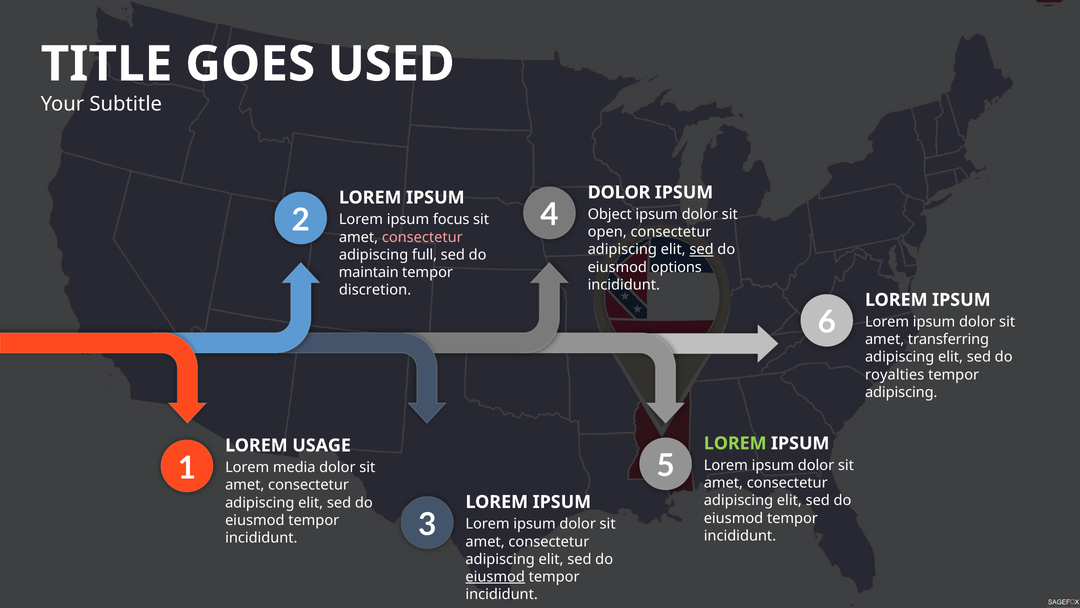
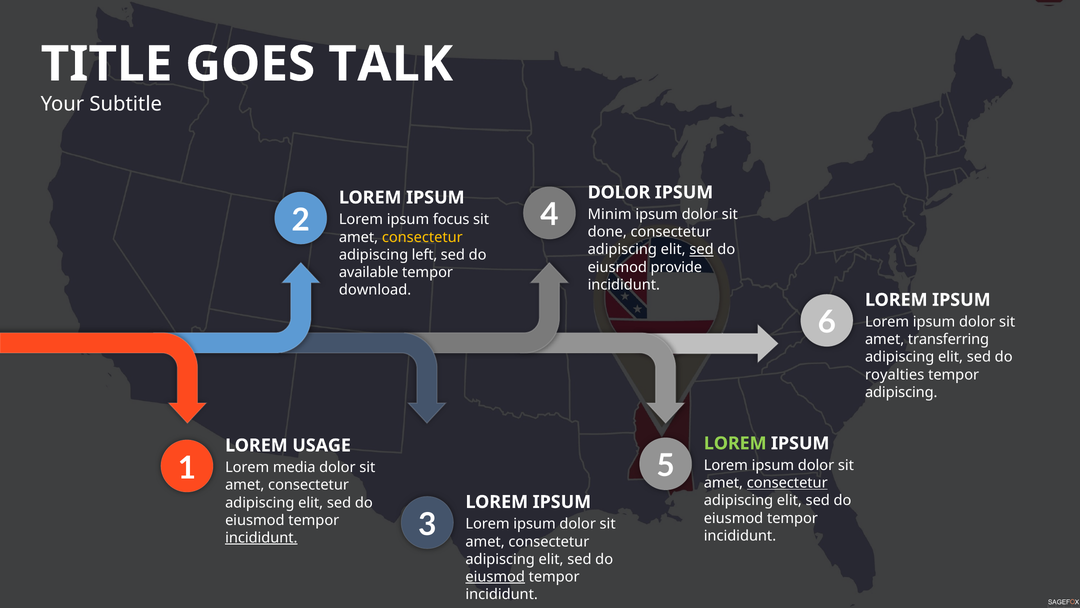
USED: USED -> TALK (391, 64)
Object: Object -> Minim (610, 214)
open: open -> done (607, 232)
consectetur colour: pink -> yellow (422, 237)
full: full -> left (425, 255)
options: options -> provide (676, 267)
maintain: maintain -> available (369, 272)
discretion: discretion -> download (375, 290)
consectetur underline: none -> present (787, 483)
incididunt underline: none -> present (261, 537)
